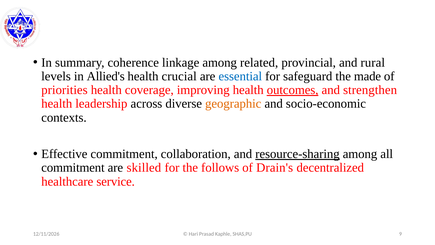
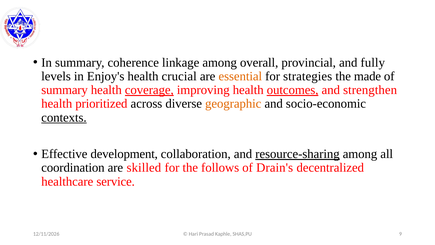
related: related -> overall (259, 63)
rural: rural -> fully (373, 63)
Allied's: Allied's -> Enjoy's (106, 76)
essential colour: blue -> orange (240, 76)
safeguard: safeguard -> strategies (308, 76)
priorities: priorities -> summary (65, 90)
coverage underline: none -> present (149, 90)
leadership: leadership -> prioritized (101, 104)
contexts underline: none -> present (64, 117)
Effective commitment: commitment -> development (124, 154)
commitment: commitment -> coordination (73, 168)
